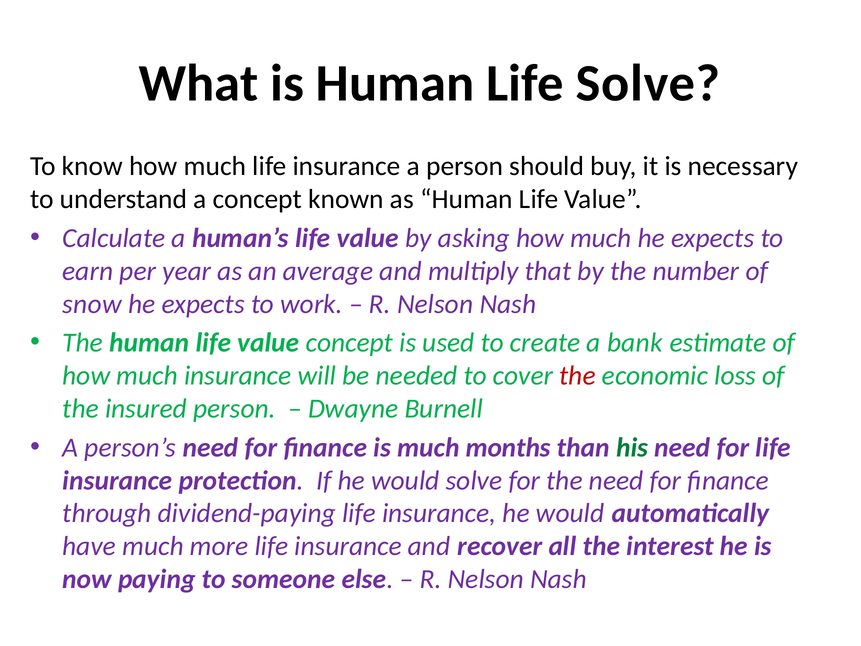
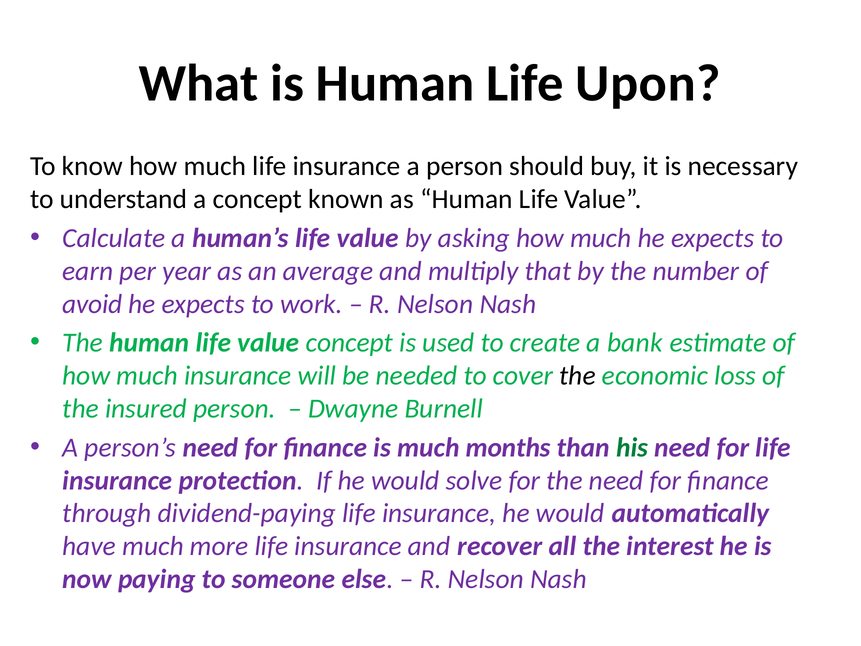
Life Solve: Solve -> Upon (648, 83)
snow: snow -> avoid (92, 304)
the colour: red -> black (578, 376)
